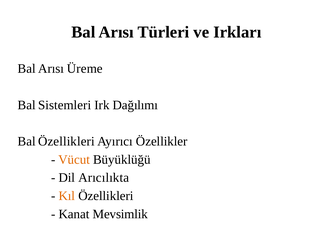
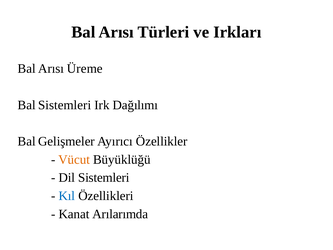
Bal Özellikleri: Özellikleri -> Gelişmeler (66, 141)
Dil Arıcılıkta: Arıcılıkta -> Sistemleri (104, 177)
Kıl colour: orange -> blue (67, 196)
Mevsimlik: Mevsimlik -> Arılarımda (120, 214)
